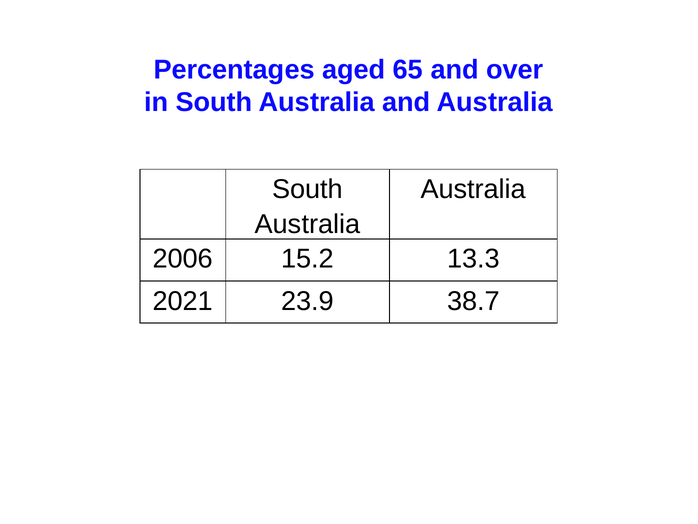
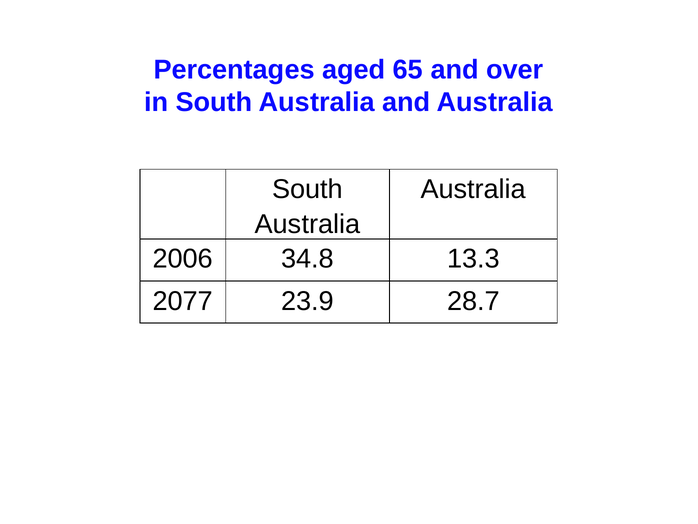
15.2: 15.2 -> 34.8 (308, 259)
2021: 2021 -> 2077 (183, 301)
38.7: 38.7 -> 28.7 (473, 301)
